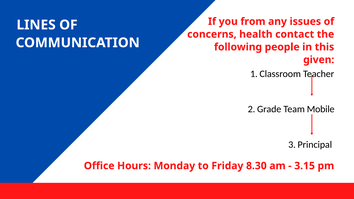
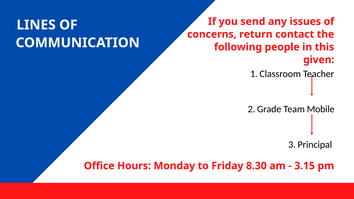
from: from -> send (253, 22)
health: health -> return (256, 34)
